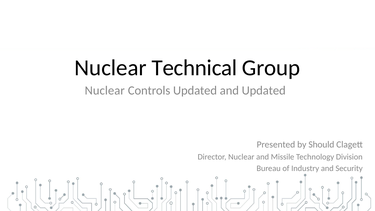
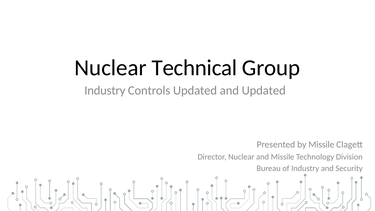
Nuclear: Nuclear -> Industry (105, 90)
by Should: Should -> Missile (321, 145)
